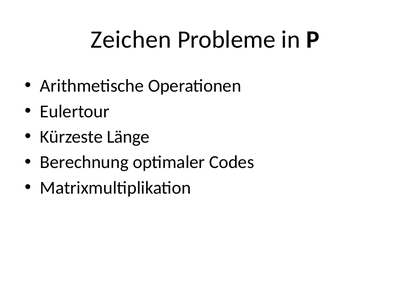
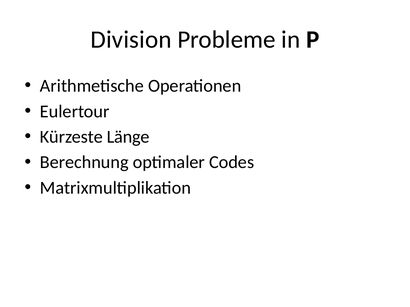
Zeichen: Zeichen -> Division (131, 40)
